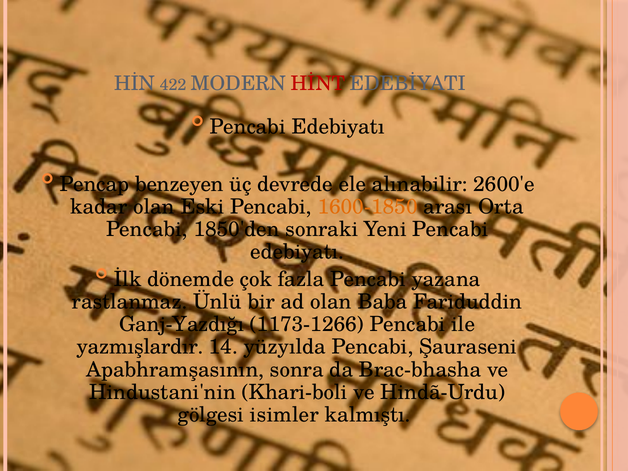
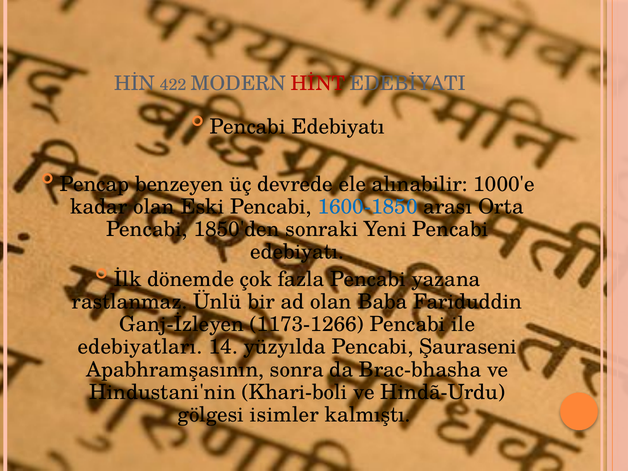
2600'e: 2600'e -> 1000'e (504, 184)
1600-1850 colour: orange -> blue (368, 207)
Ganj-Yazdığı: Ganj-Yazdığı -> Ganj-İzleyen (182, 324)
yazmışlardır: yazmışlardır -> edebiyatları (140, 347)
